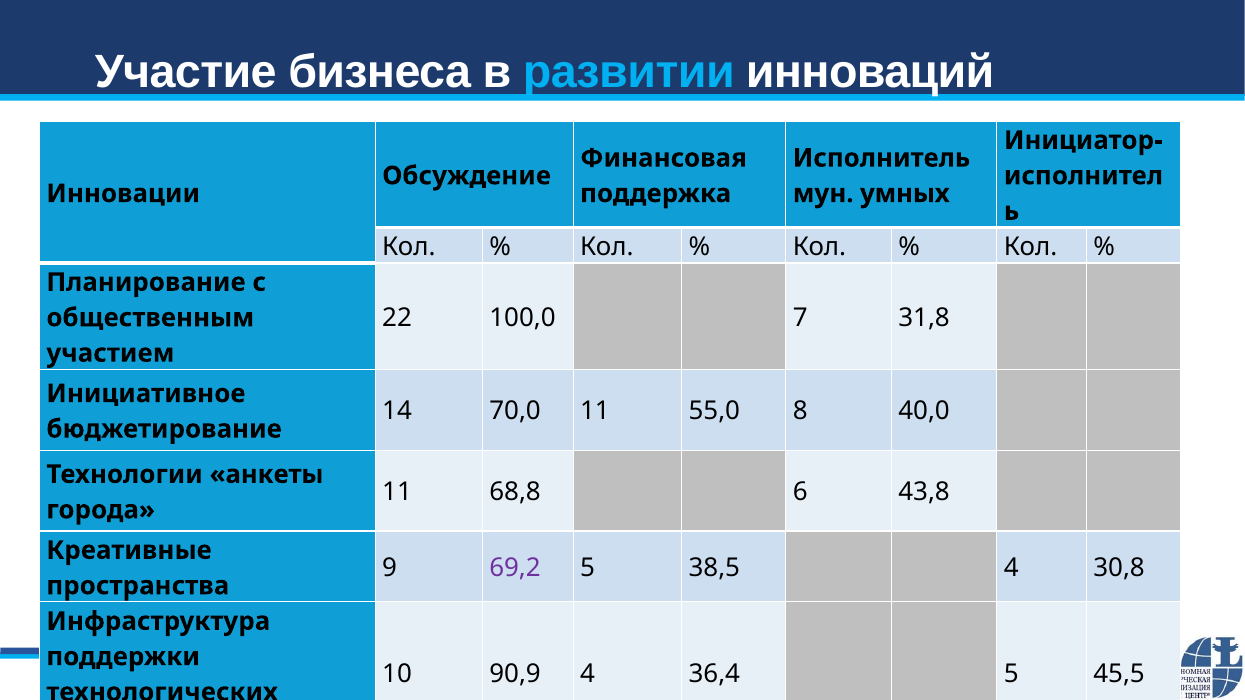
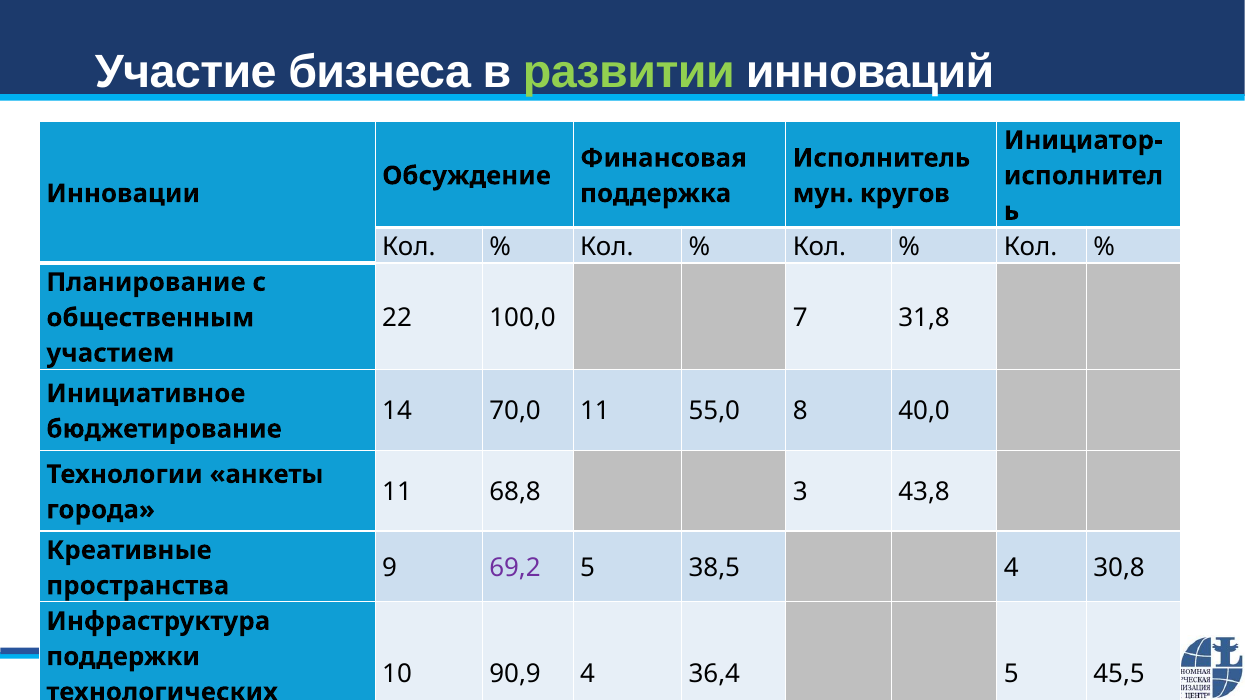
развитии colour: light blue -> light green (629, 72)
умных: умных -> кругов (905, 194)
6: 6 -> 3 (800, 492)
